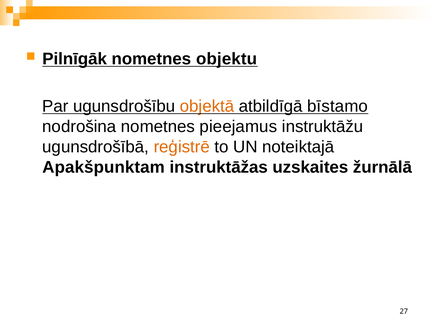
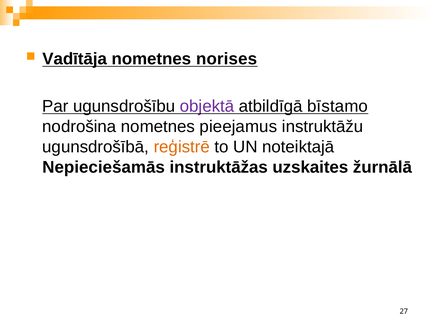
Pilnīgāk: Pilnīgāk -> Vadītāja (75, 59)
objektu: objektu -> norises (227, 59)
objektā colour: orange -> purple (207, 106)
Apakšpunktam: Apakšpunktam -> Nepieciešamās (104, 167)
